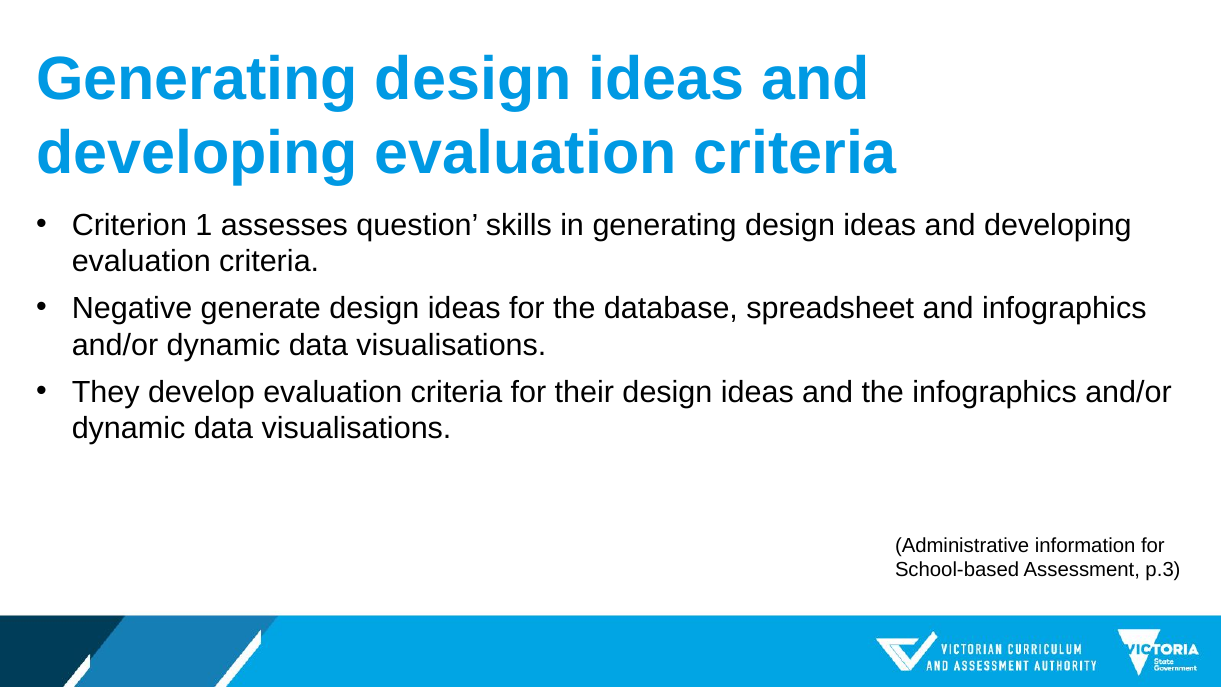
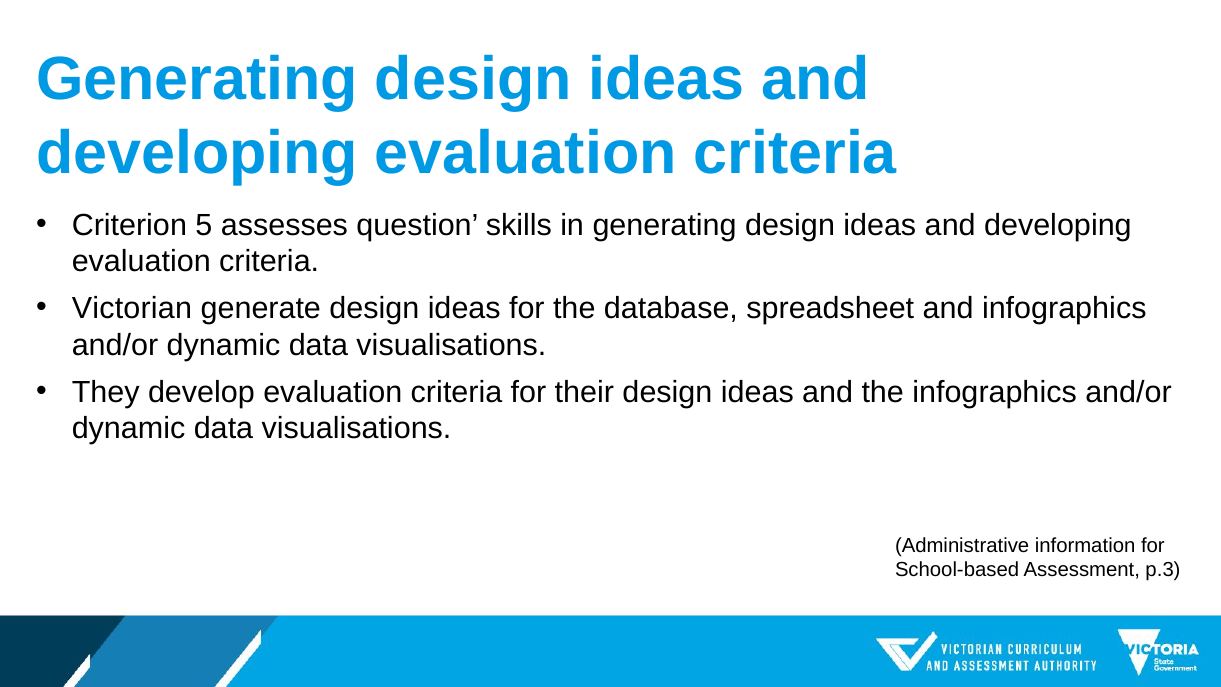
1: 1 -> 5 (204, 225)
Negative: Negative -> Victorian (132, 308)
